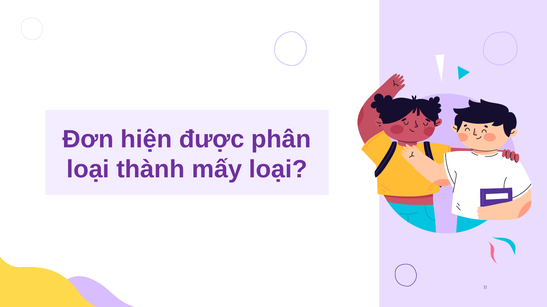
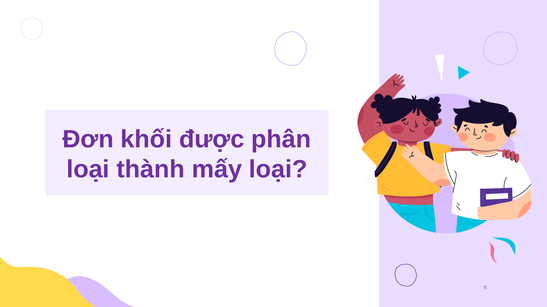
hiện: hiện -> khối (146, 140)
